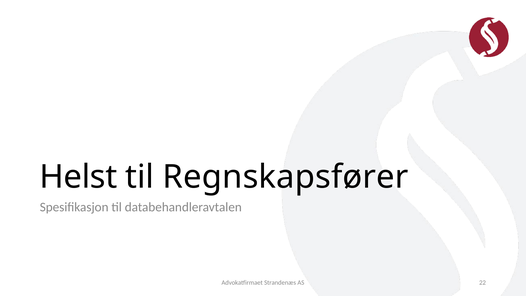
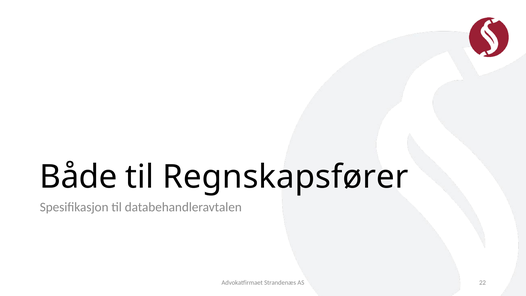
Helst: Helst -> Både (78, 177)
